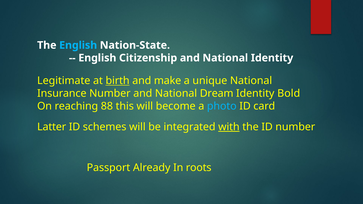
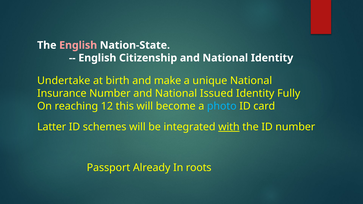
English colour: light blue -> pink (78, 45)
Legitimate: Legitimate -> Undertake (64, 81)
birth underline: present -> none (118, 81)
Dream: Dream -> Issued (217, 93)
Bold: Bold -> Fully (289, 93)
88: 88 -> 12 (107, 106)
